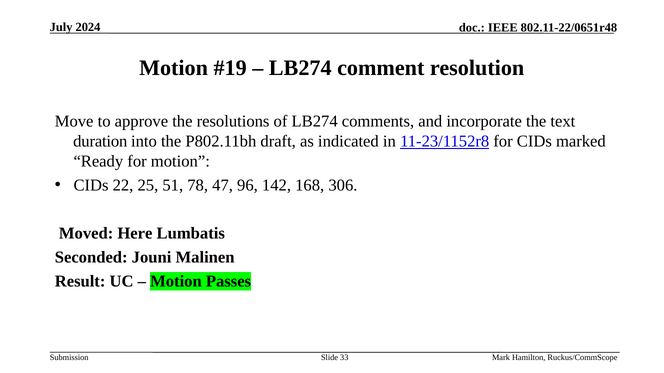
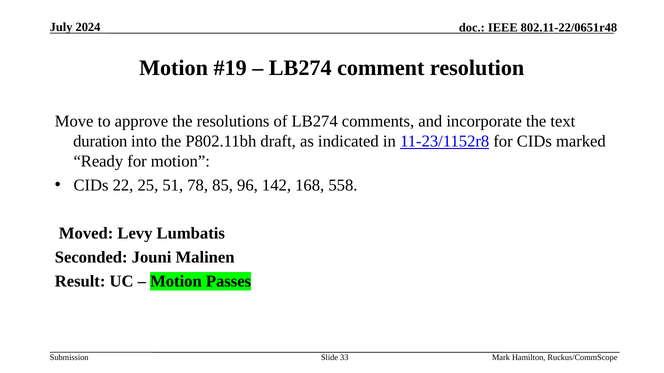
47: 47 -> 85 (223, 185)
306: 306 -> 558 (343, 185)
Here: Here -> Levy (135, 234)
